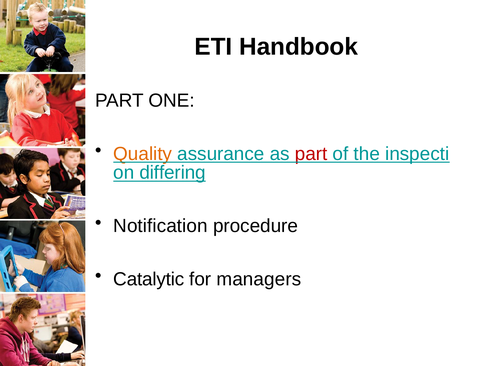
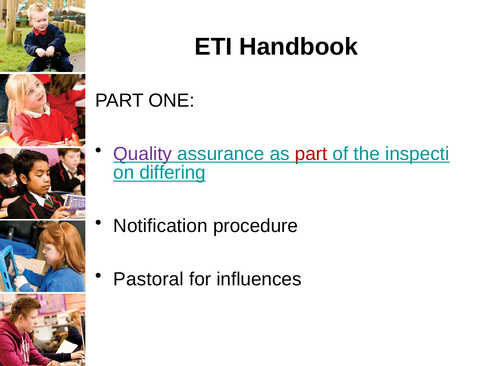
Quality colour: orange -> purple (143, 153)
Catalytic: Catalytic -> Pastoral (149, 279)
managers: managers -> influences (259, 279)
